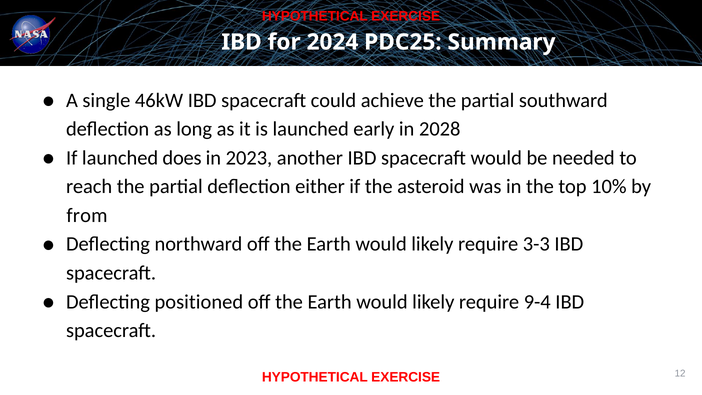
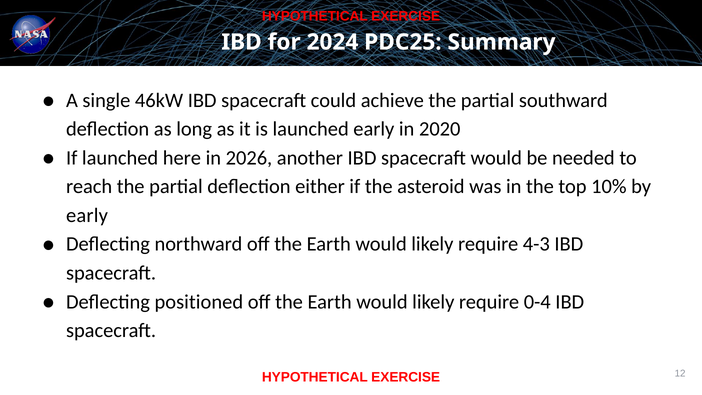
2028: 2028 -> 2020 (440, 129)
does: does -> here (182, 158)
2023: 2023 -> 2026 (249, 158)
from: from -> early (87, 215)
3-3: 3-3 -> 4-3 (536, 244)
9-4: 9-4 -> 0-4 (537, 302)
